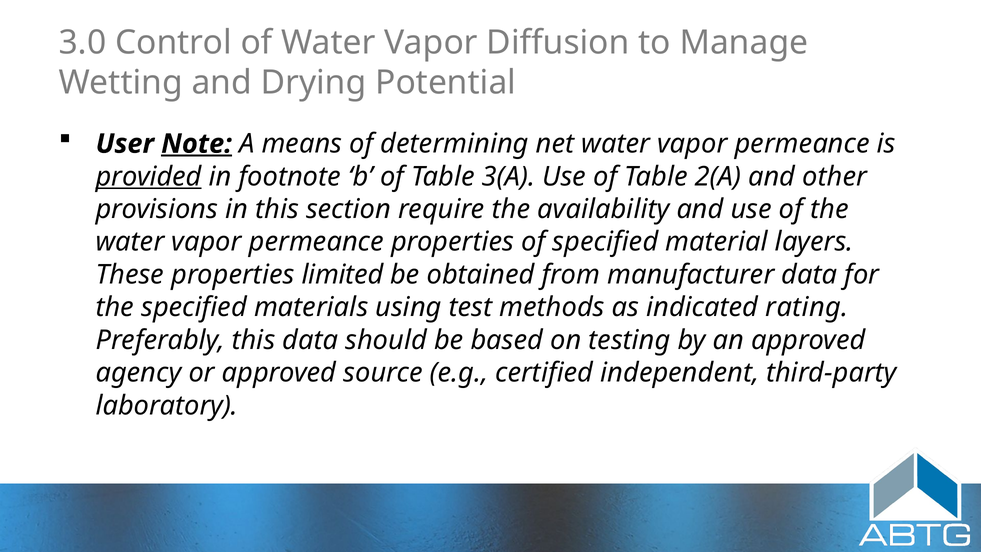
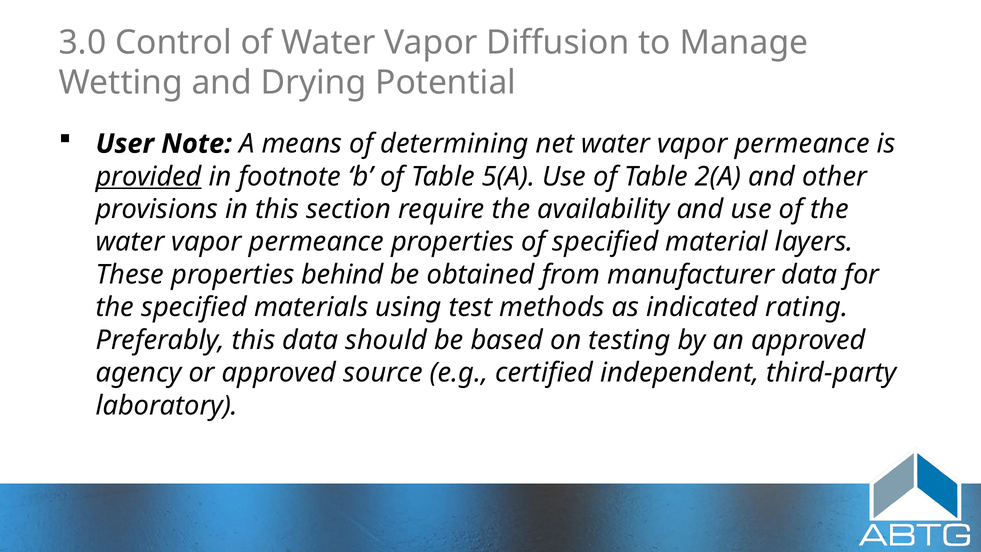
Note underline: present -> none (197, 144)
3(A: 3(A -> 5(A (508, 176)
limited: limited -> behind (342, 275)
